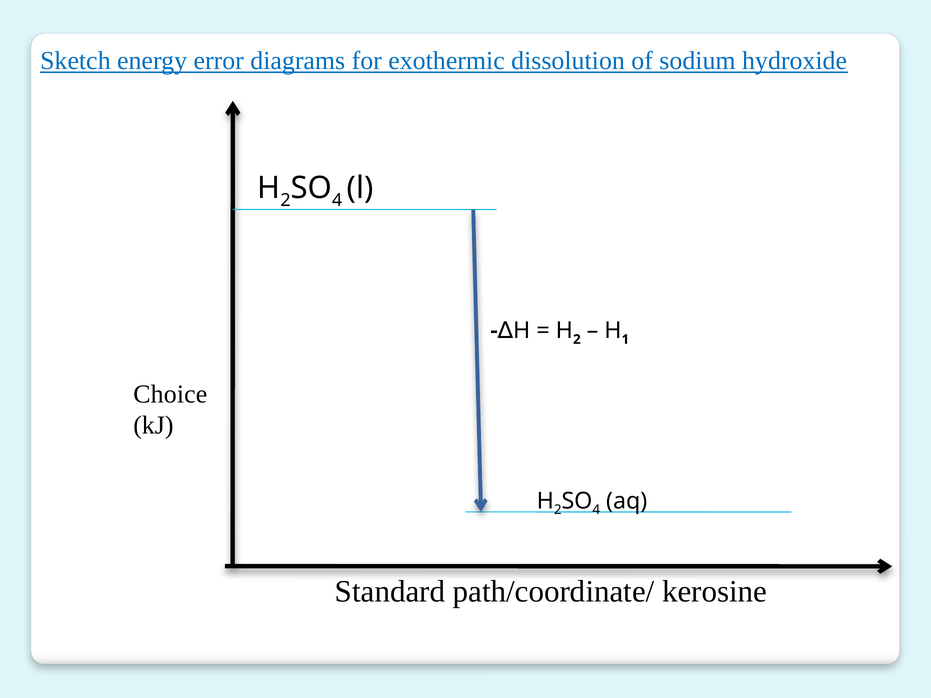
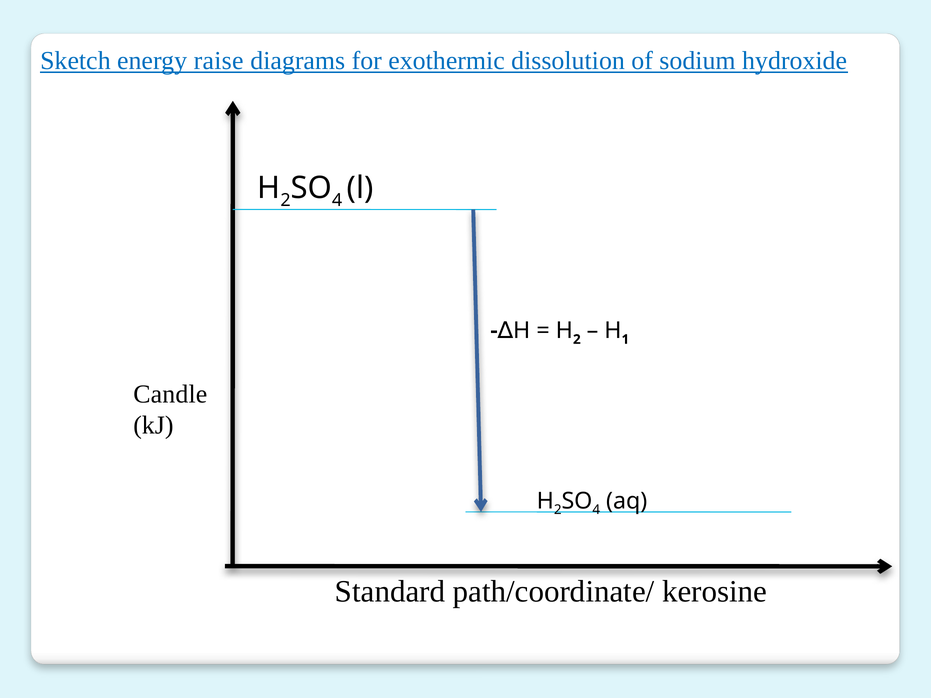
error: error -> raise (219, 61)
Choice: Choice -> Candle (170, 394)
